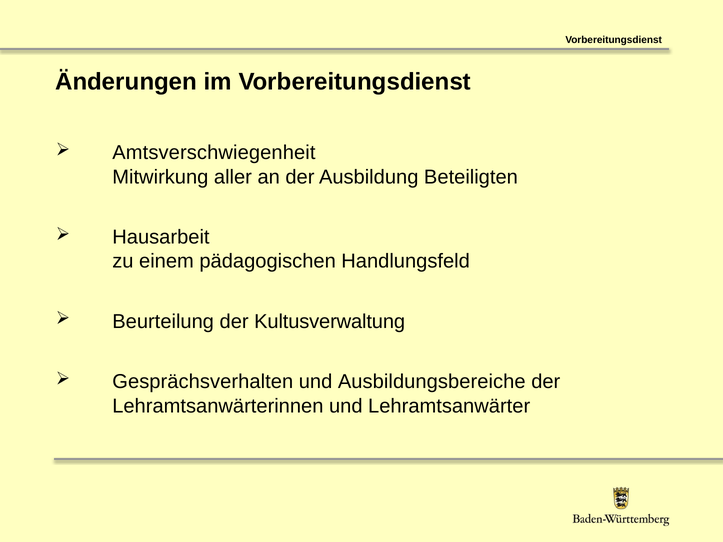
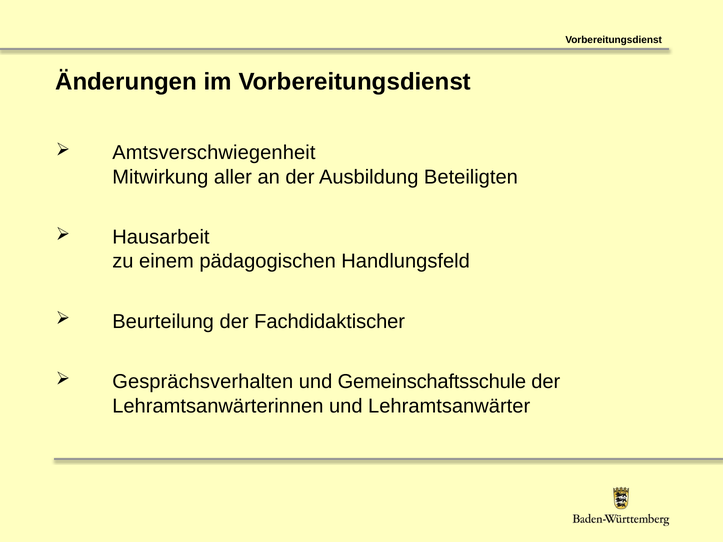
Kultusverwaltung: Kultusverwaltung -> Fachdidaktischer (330, 322)
Ausbildungsbereiche: Ausbildungsbereiche -> Gemeinschaftsschule (432, 382)
